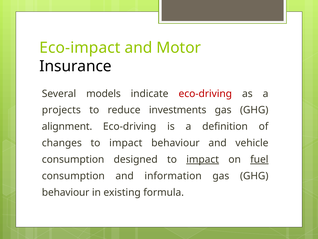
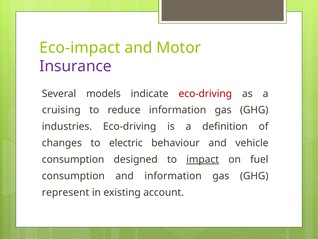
Insurance colour: black -> purple (76, 66)
projects: projects -> cruising (61, 110)
reduce investments: investments -> information (178, 110)
alignment: alignment -> industries (67, 126)
changes to impact: impact -> electric (126, 143)
fuel underline: present -> none (259, 159)
behaviour: behaviour -> represent (66, 192)
formula: formula -> account (164, 192)
